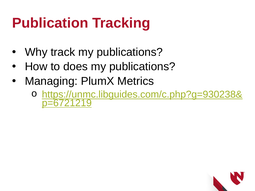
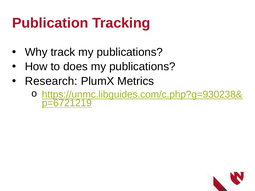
Managing: Managing -> Research (51, 81)
